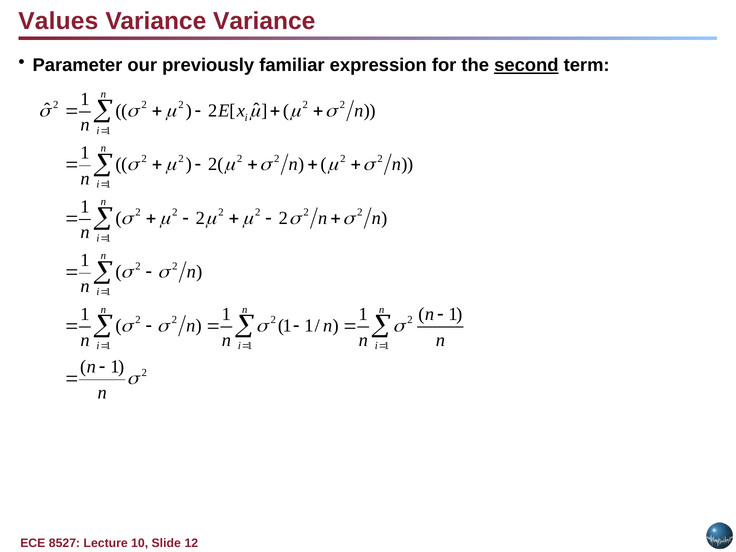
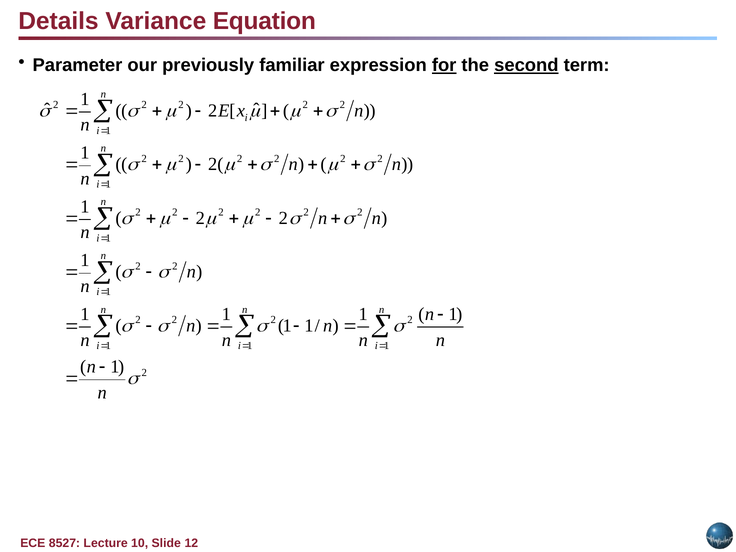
Values: Values -> Details (58, 21)
Variance Variance: Variance -> Equation (264, 21)
for underline: none -> present (444, 65)
